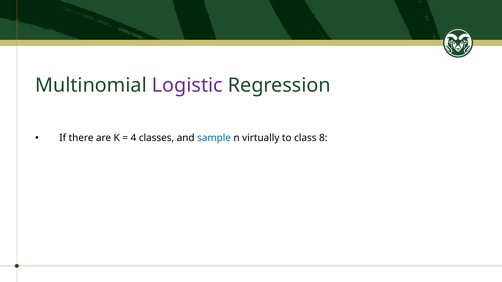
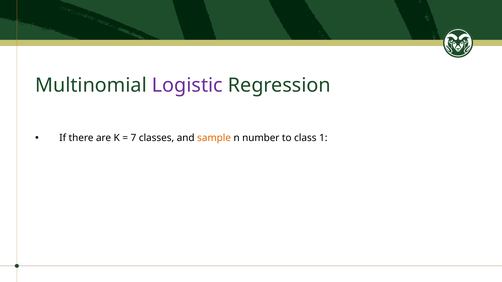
4: 4 -> 7 (133, 138)
sample colour: blue -> orange (214, 138)
virtually: virtually -> number (261, 138)
8: 8 -> 1 (323, 138)
